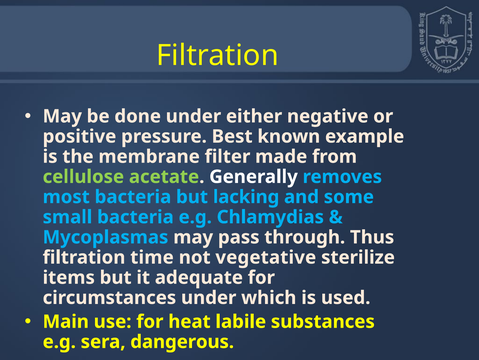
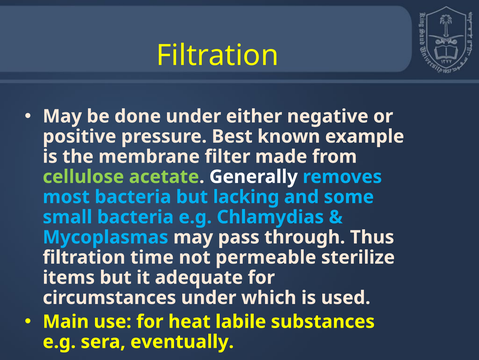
vegetative: vegetative -> permeable (266, 257)
dangerous: dangerous -> eventually (182, 341)
